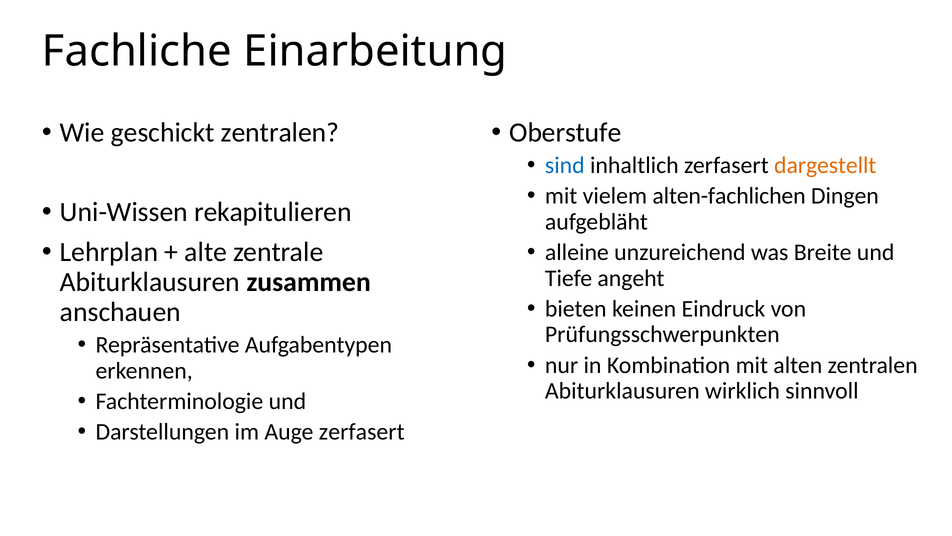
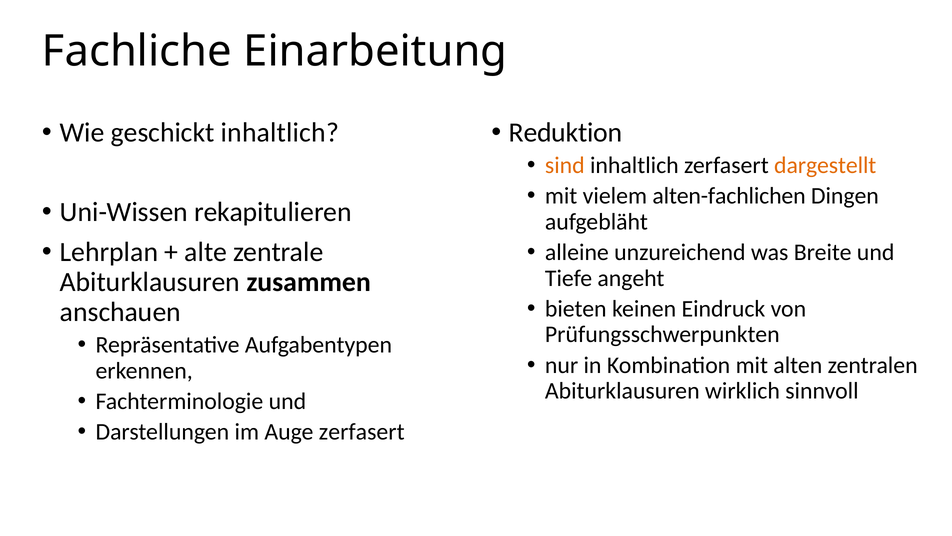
geschickt zentralen: zentralen -> inhaltlich (280, 132)
Oberstufe: Oberstufe -> Reduktion (565, 132)
sind colour: blue -> orange (565, 165)
